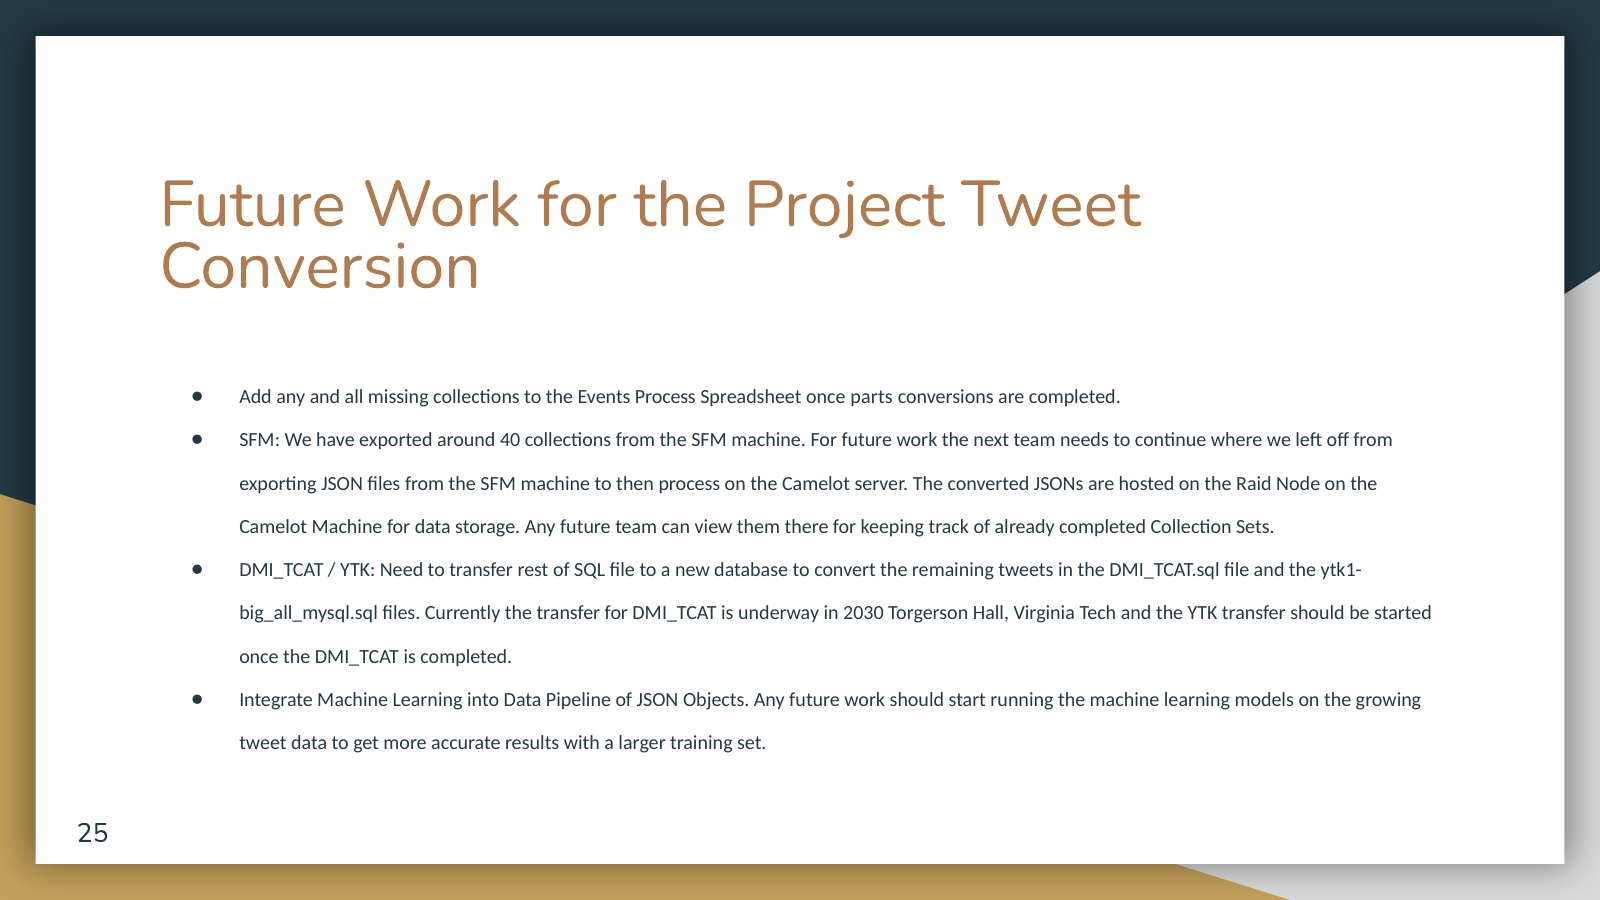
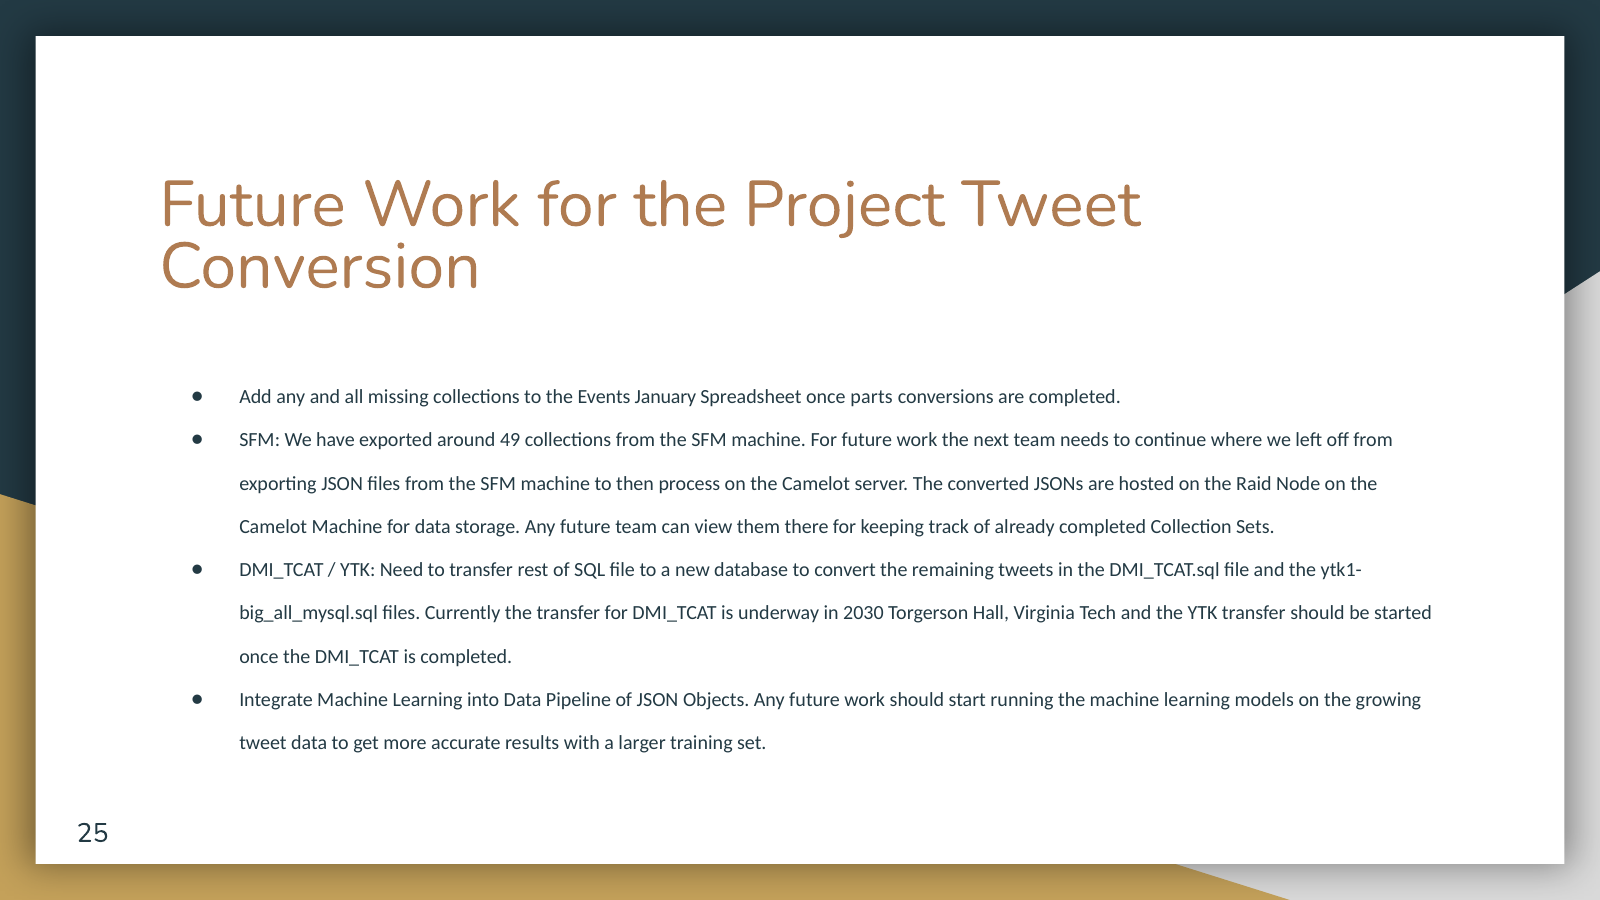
Events Process: Process -> January (665, 397)
40: 40 -> 49 (510, 440)
